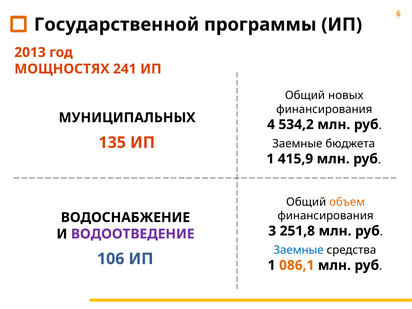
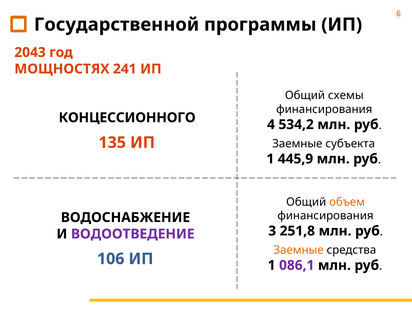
2013: 2013 -> 2043 (30, 52)
новых: новых -> схемы (346, 96)
МУНИЦИПАЛЬНЫХ: МУНИЦИПАЛЬНЫХ -> КОНЦЕССИОННОГО (127, 118)
бюджета: бюджета -> субъекта (350, 144)
415,9: 415,9 -> 445,9 (295, 159)
Заемные colour: blue -> orange (299, 250)
086,1 colour: orange -> purple (297, 265)
